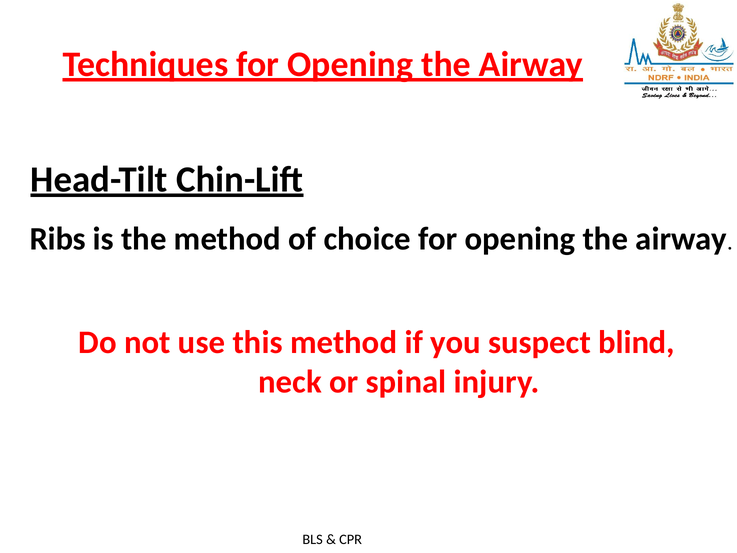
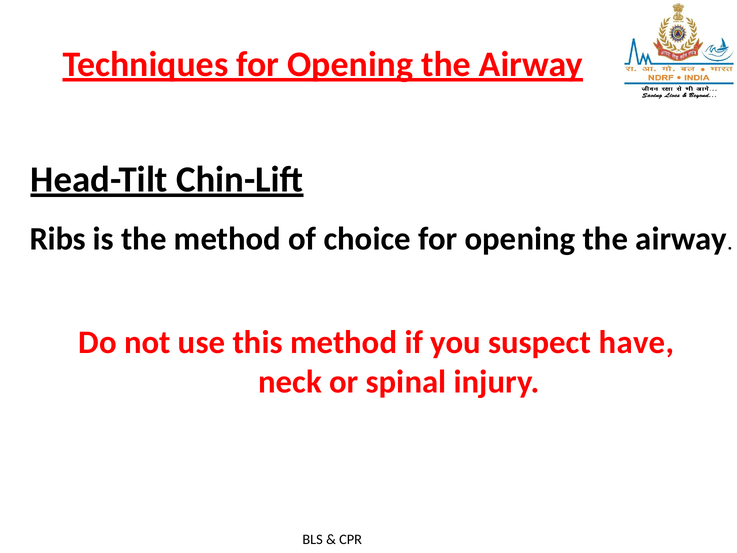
blind: blind -> have (636, 342)
